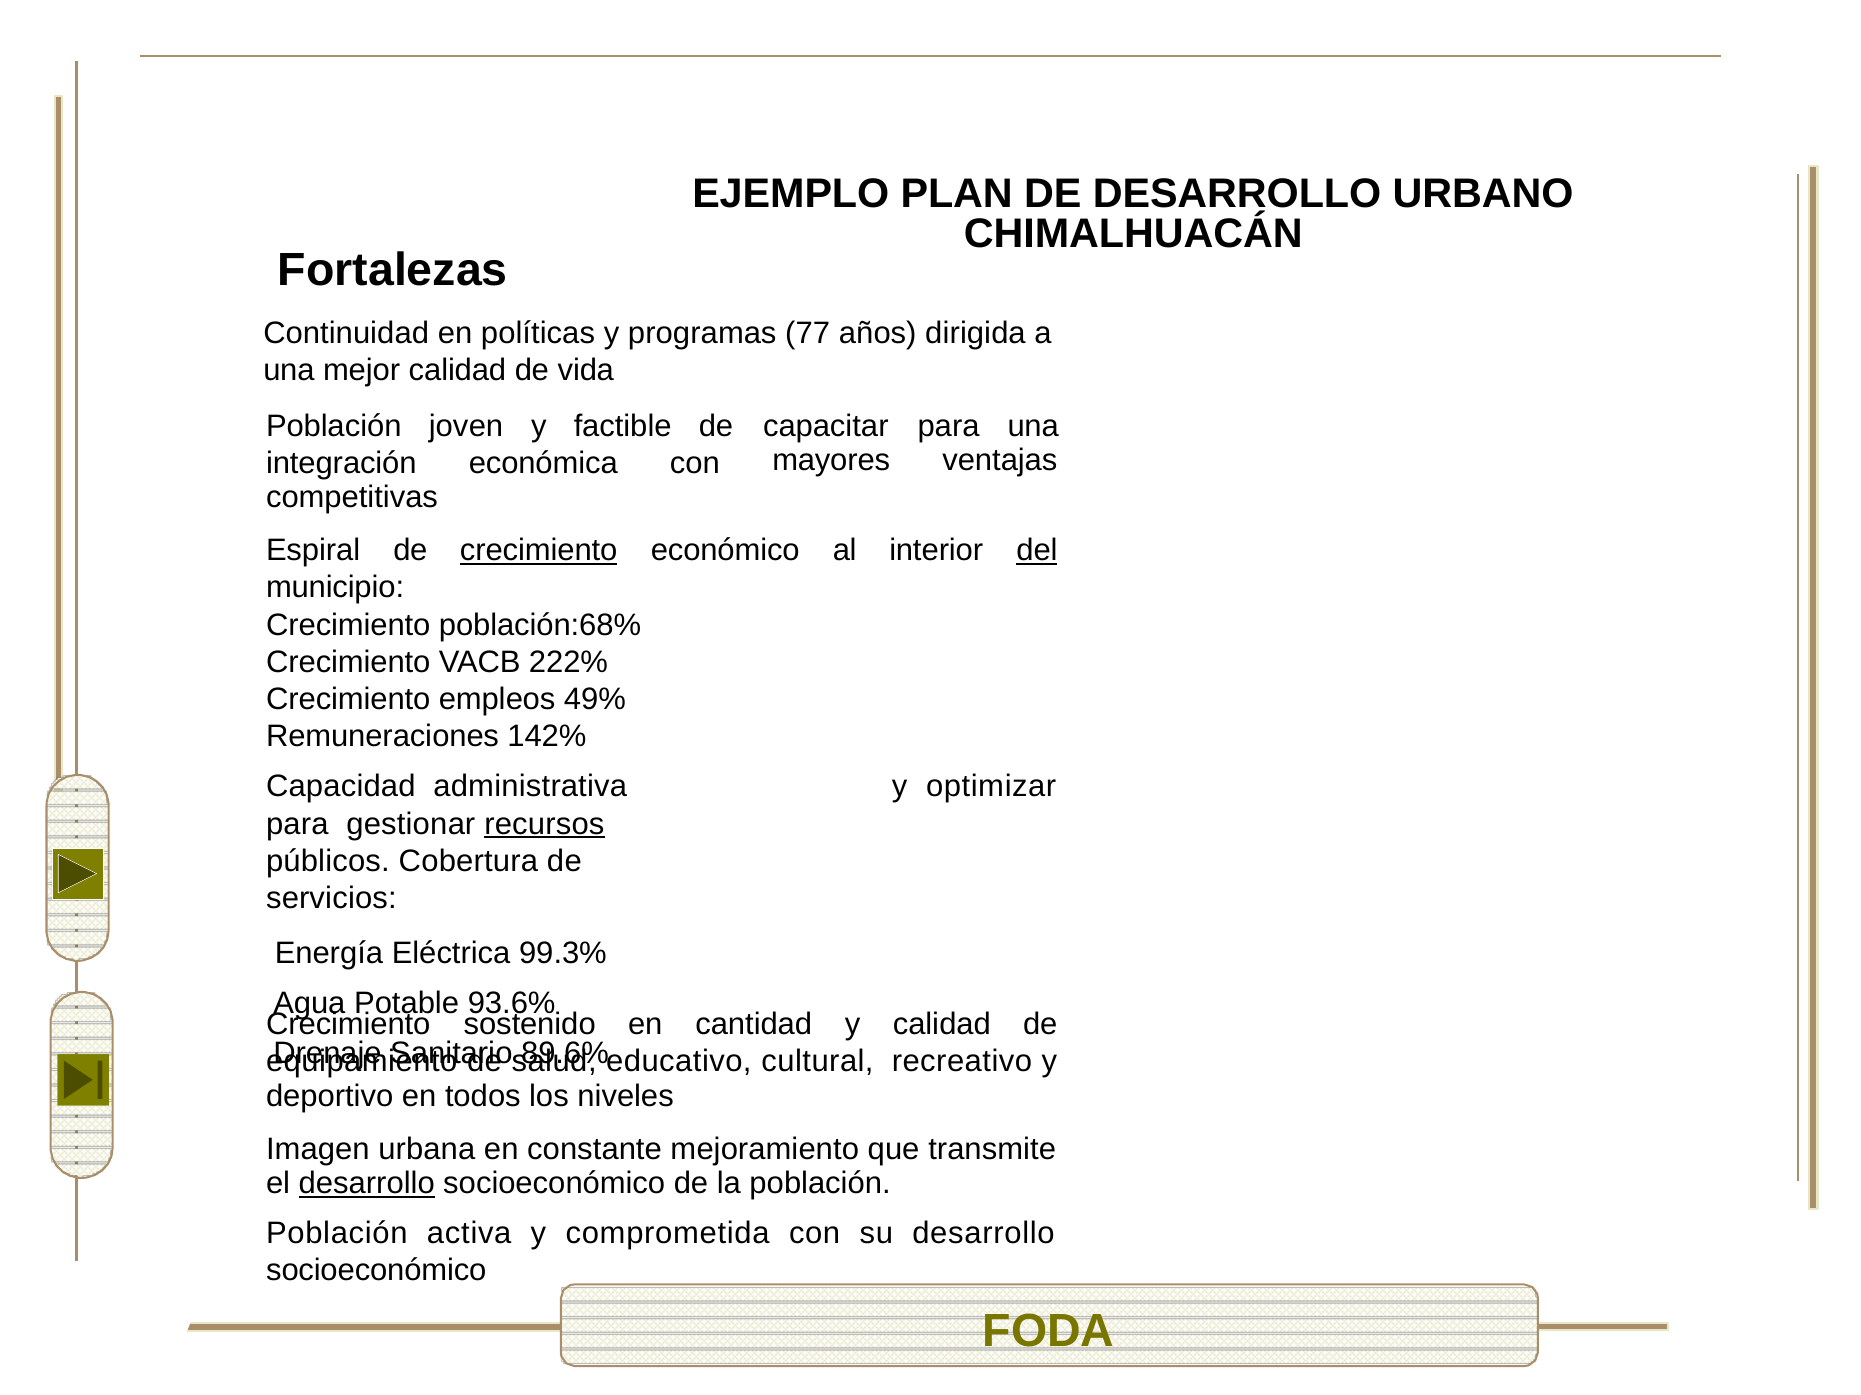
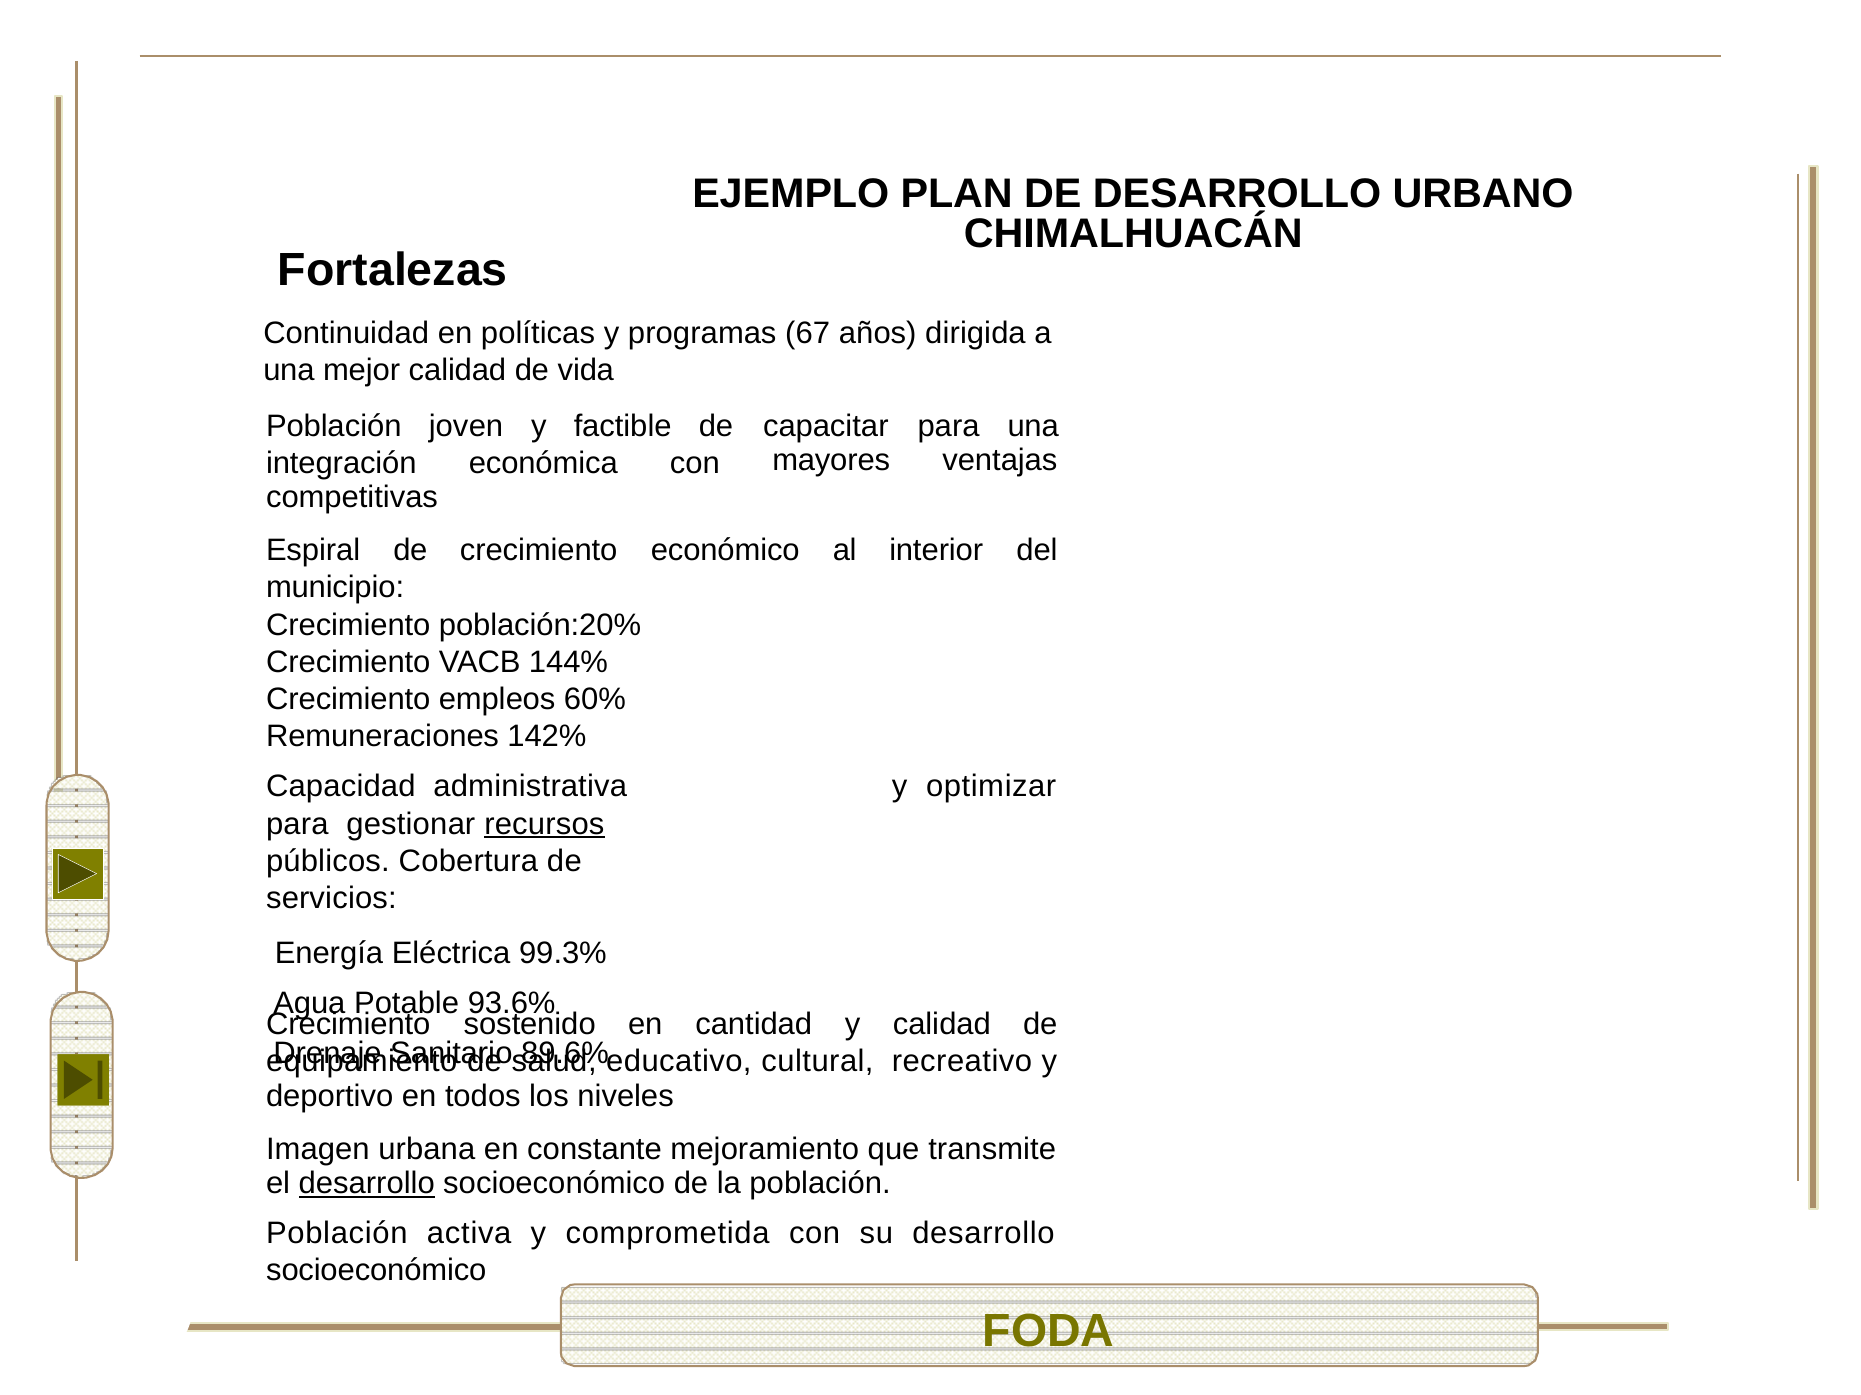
77: 77 -> 67 (808, 333)
crecimiento underline: present -> none (539, 551)
del underline: present -> none (1037, 551)
población:68%: población:68% -> población:20% (540, 625)
222%: 222% -> 144% (568, 663)
49%: 49% -> 60% (595, 700)
